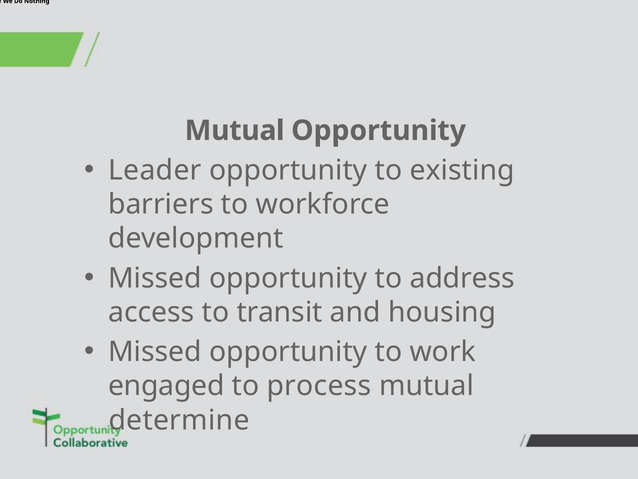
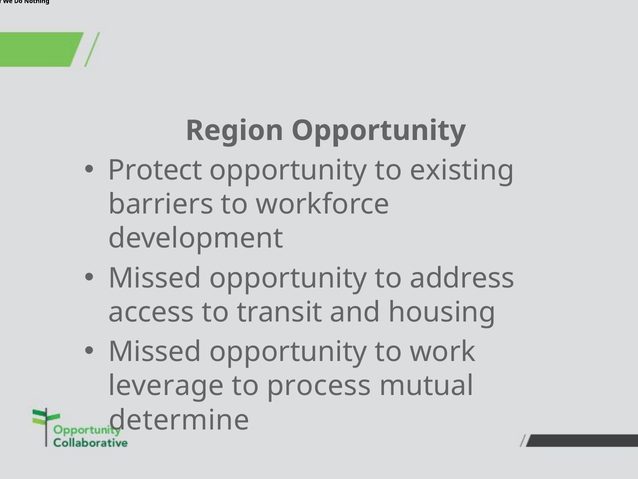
Mutual: Mutual -> Region (234, 130)
Leader: Leader -> Protect (155, 170)
engaged: engaged -> leverage (166, 386)
